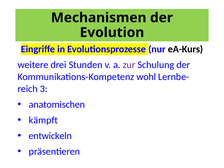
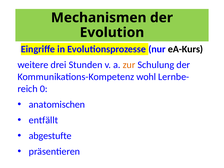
zur colour: purple -> orange (129, 65)
3: 3 -> 0 (44, 89)
kämpft: kämpft -> entfällt (43, 120)
entwickeln: entwickeln -> abgestufte (50, 136)
